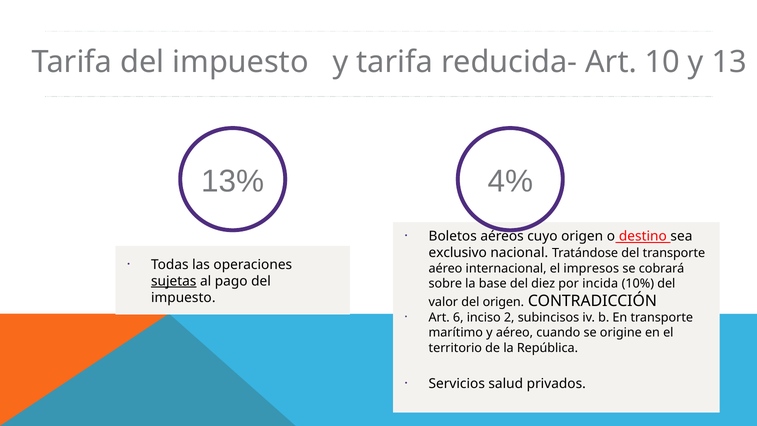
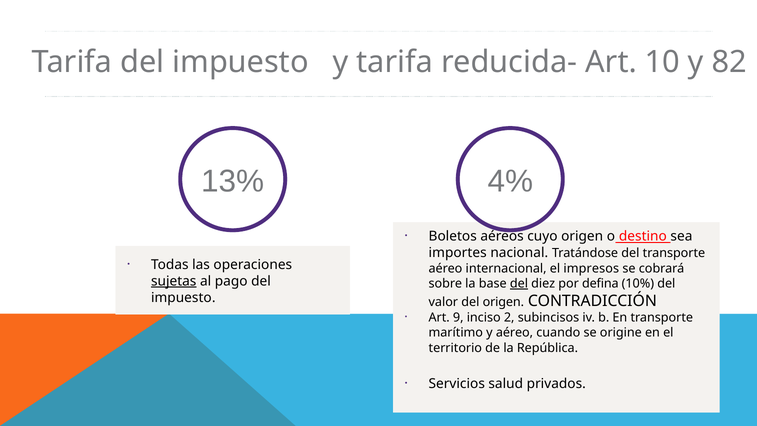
13: 13 -> 82 (729, 62)
exclusivo: exclusivo -> importes (458, 253)
del underline: none -> present (519, 283)
incida: incida -> defina (600, 283)
6: 6 -> 9 (458, 317)
